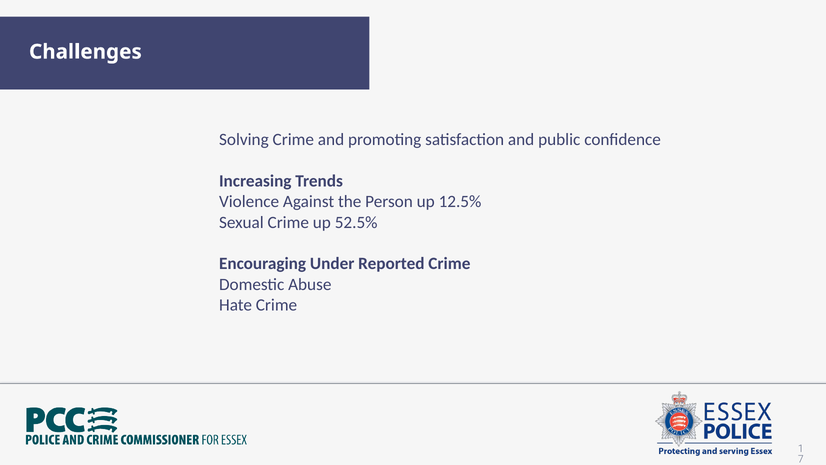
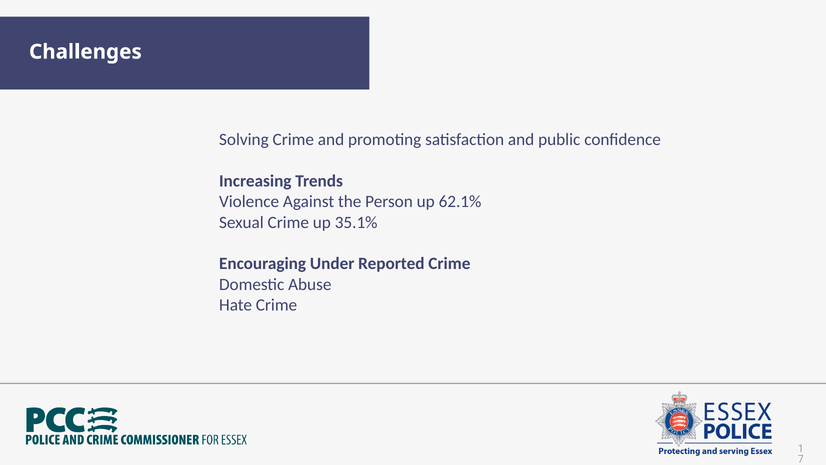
12.5%: 12.5% -> 62.1% (460, 202)
52.5%: 52.5% -> 35.1% (356, 222)
